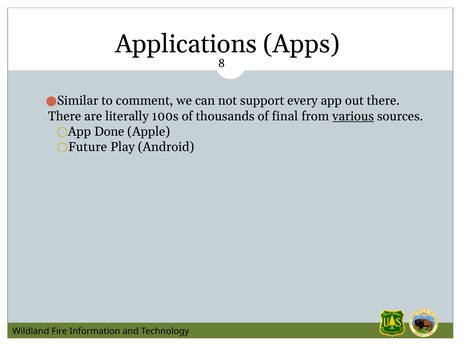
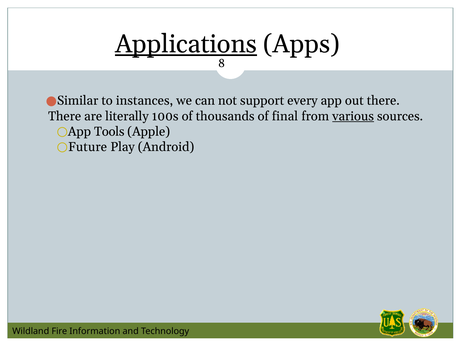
Applications underline: none -> present (186, 44)
comment: comment -> instances (145, 101)
Done: Done -> Tools (109, 131)
